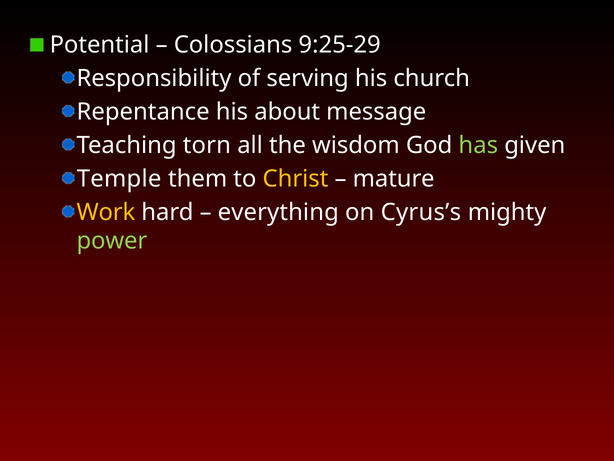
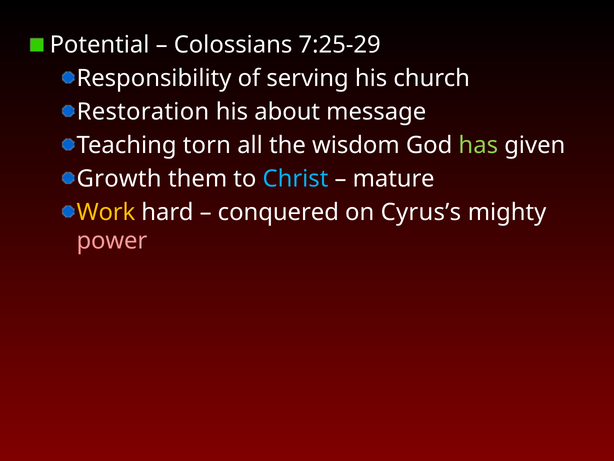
9:25-29: 9:25-29 -> 7:25-29 (340, 45)
Repentance: Repentance -> Restoration (143, 112)
Temple: Temple -> Growth (119, 178)
Christ colour: yellow -> light blue (295, 178)
everything: everything -> conquered (278, 212)
power colour: light green -> pink (112, 241)
